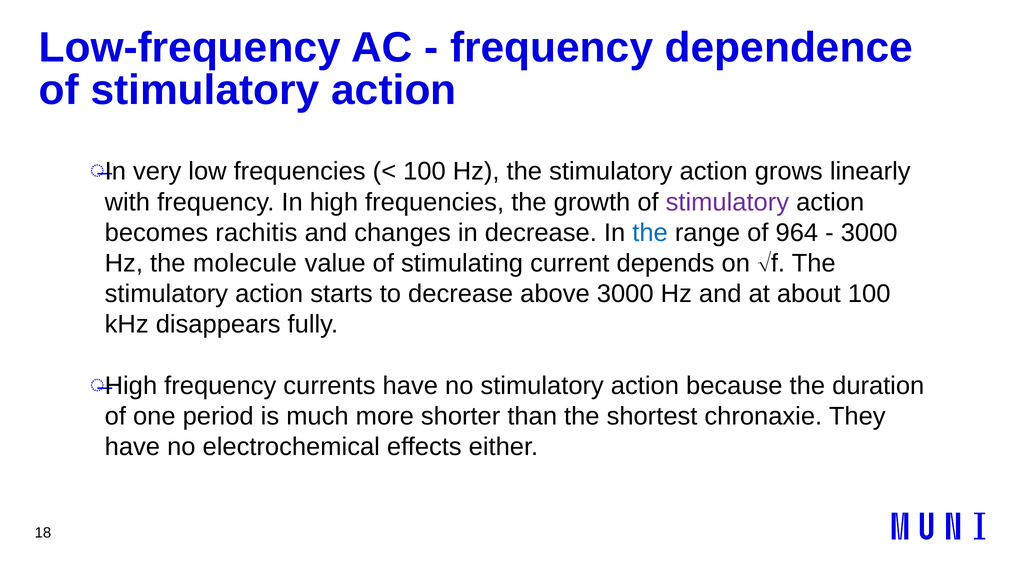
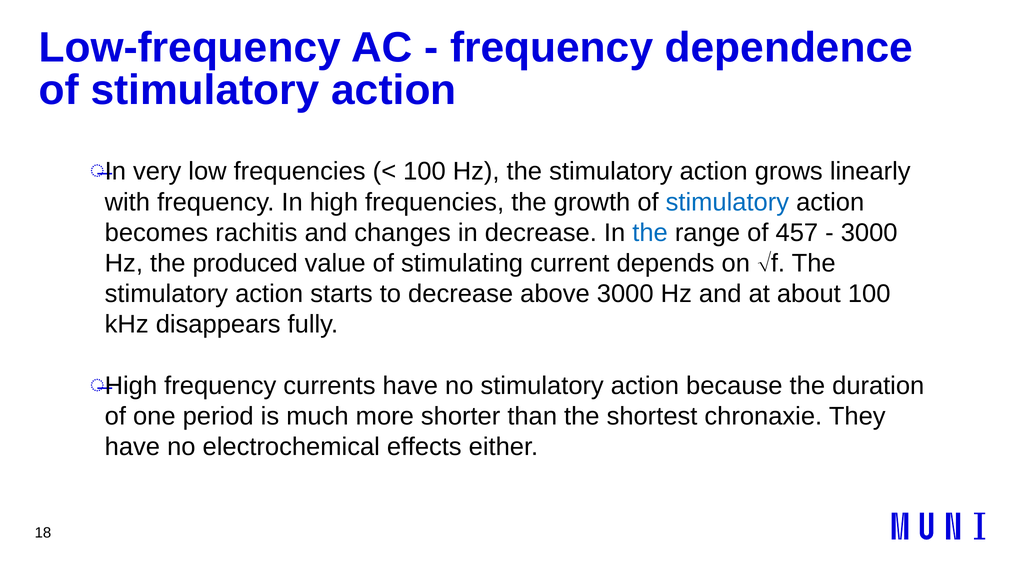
stimulatory colour: purple -> blue (727, 202)
964: 964 -> 457 (797, 233)
molecule: molecule -> produced (245, 263)
